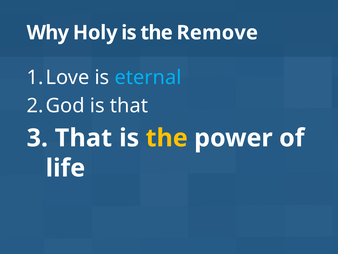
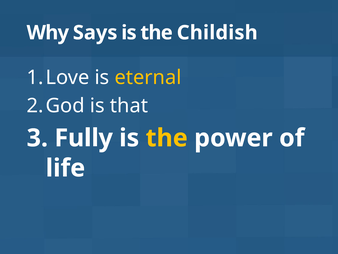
Holy: Holy -> Says (95, 33)
Remove: Remove -> Childish (217, 33)
eternal colour: light blue -> yellow (148, 77)
That: That -> Fully (84, 138)
